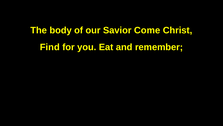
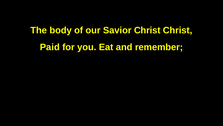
Savior Come: Come -> Christ (147, 30)
Find: Find -> Paid (50, 47)
